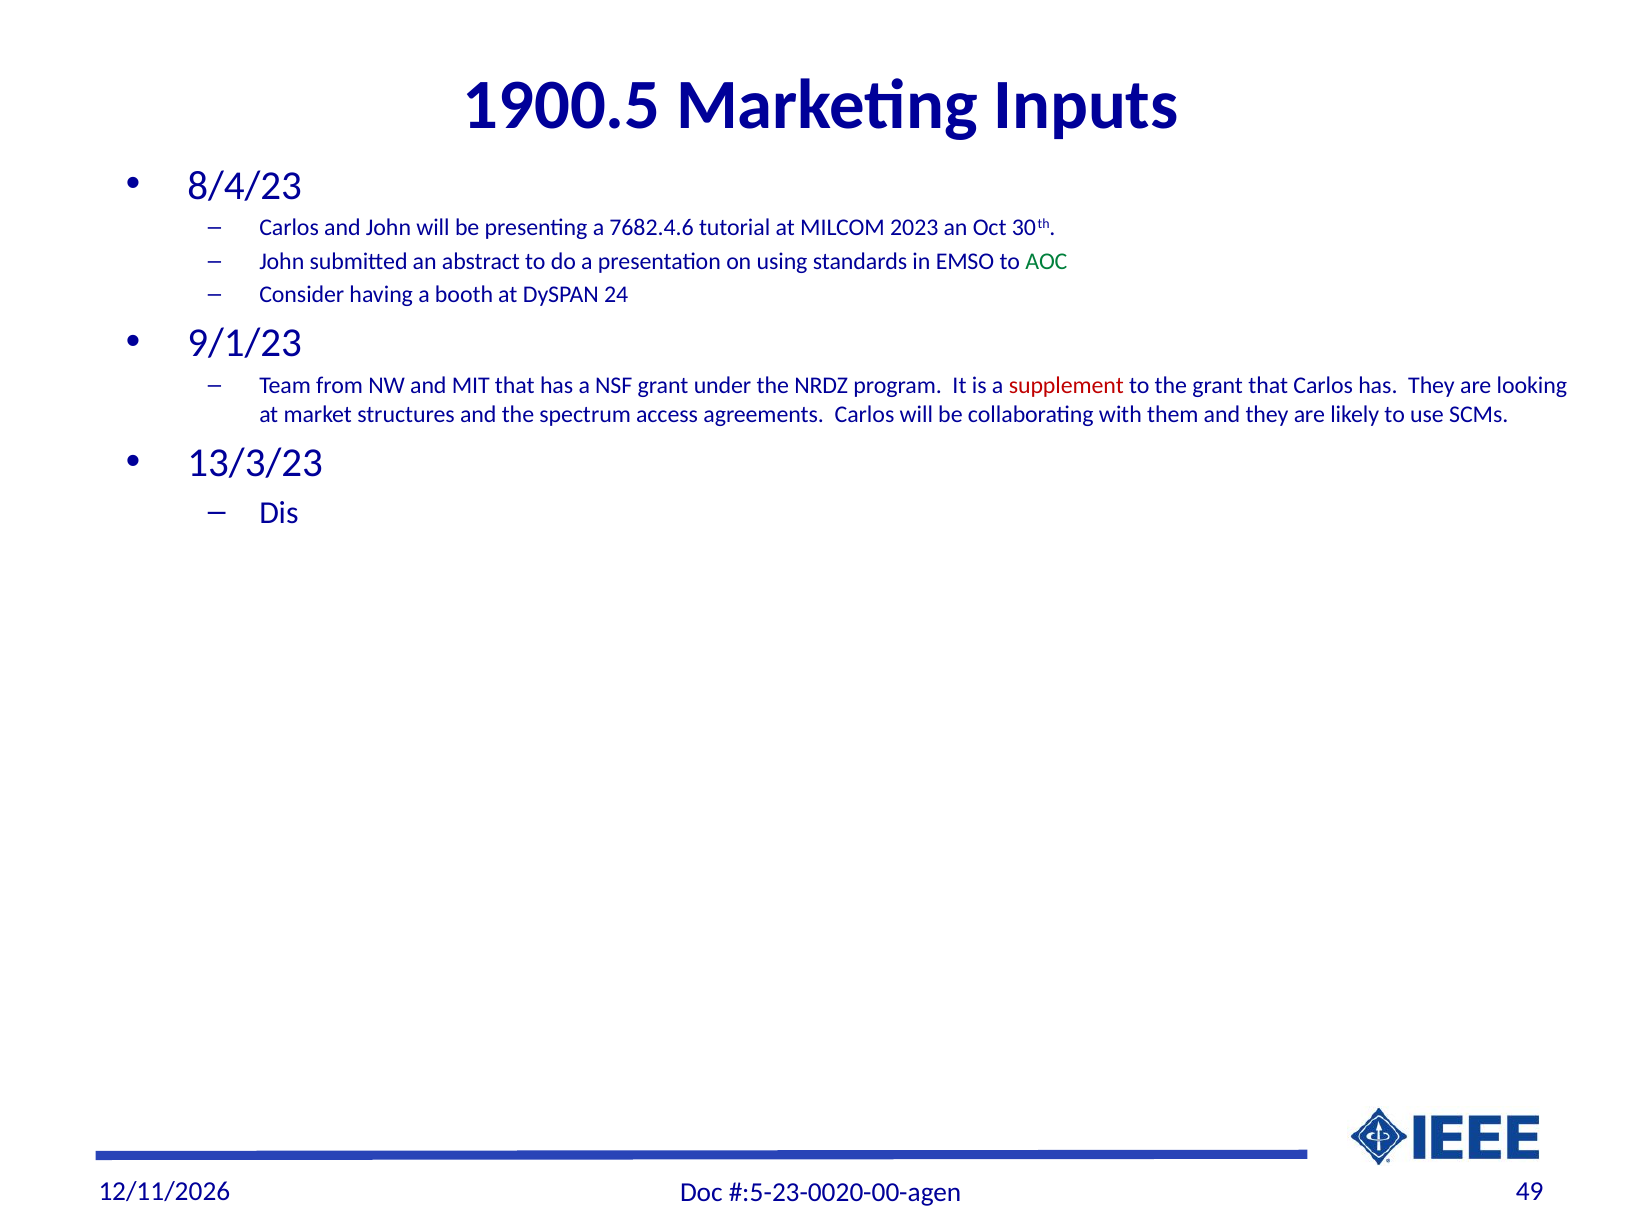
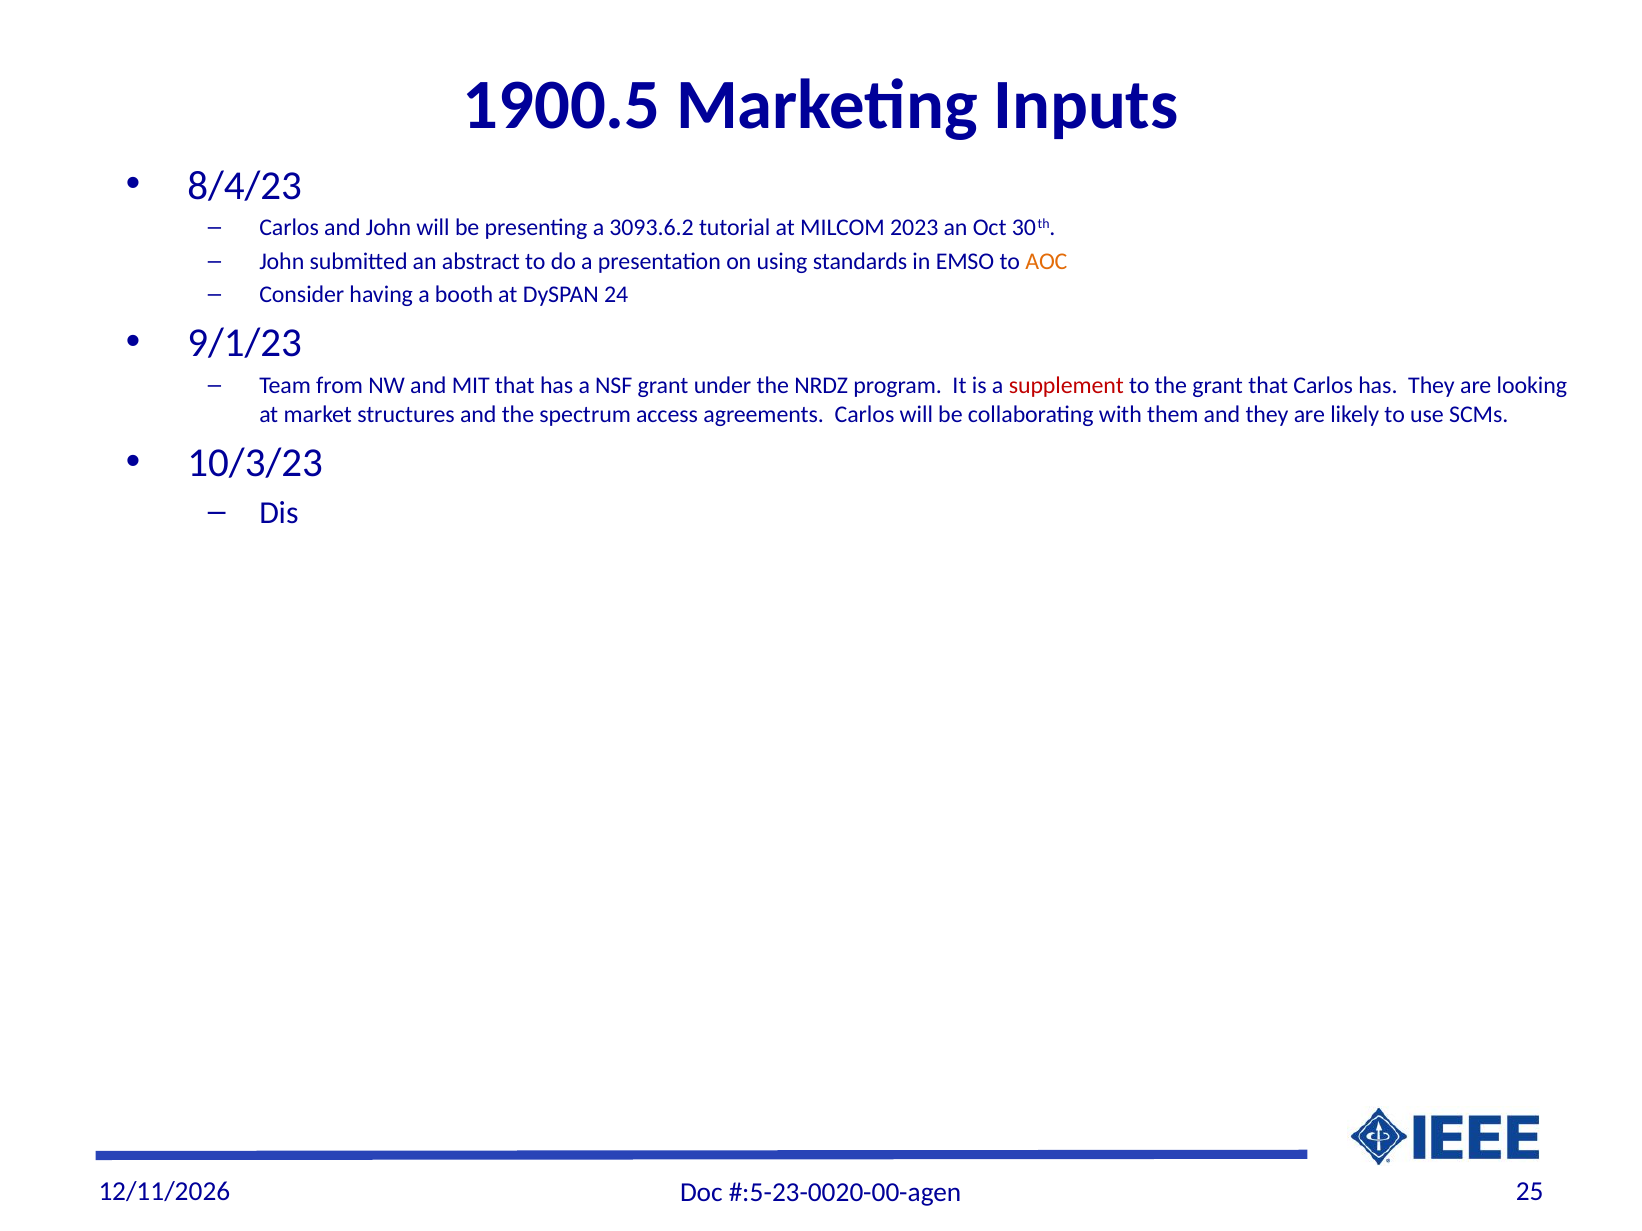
7682.4.6: 7682.4.6 -> 3093.6.2 (652, 228)
AOC colour: green -> orange (1046, 262)
13/3/23: 13/3/23 -> 10/3/23 (255, 463)
49: 49 -> 25 (1530, 1192)
